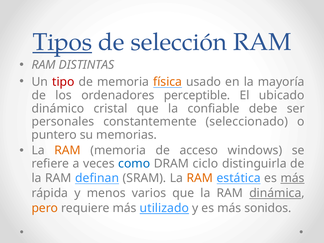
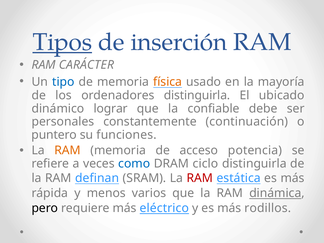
selección: selección -> inserción (179, 42)
DISTINTAS: DISTINTAS -> CARÁCTER (86, 65)
tipo colour: red -> blue (63, 82)
ordenadores perceptible: perceptible -> distinguirla (197, 95)
cristal: cristal -> lograr (111, 109)
seleccionado: seleccionado -> continuación (247, 122)
memorias: memorias -> funciones (126, 135)
windows: windows -> potencia (255, 150)
RAM colour: orange -> red (200, 178)
más underline: present -> none (293, 178)
pero colour: orange -> black (45, 208)
utilizado: utilizado -> eléctrico (164, 208)
sonidos: sonidos -> rodillos (268, 208)
